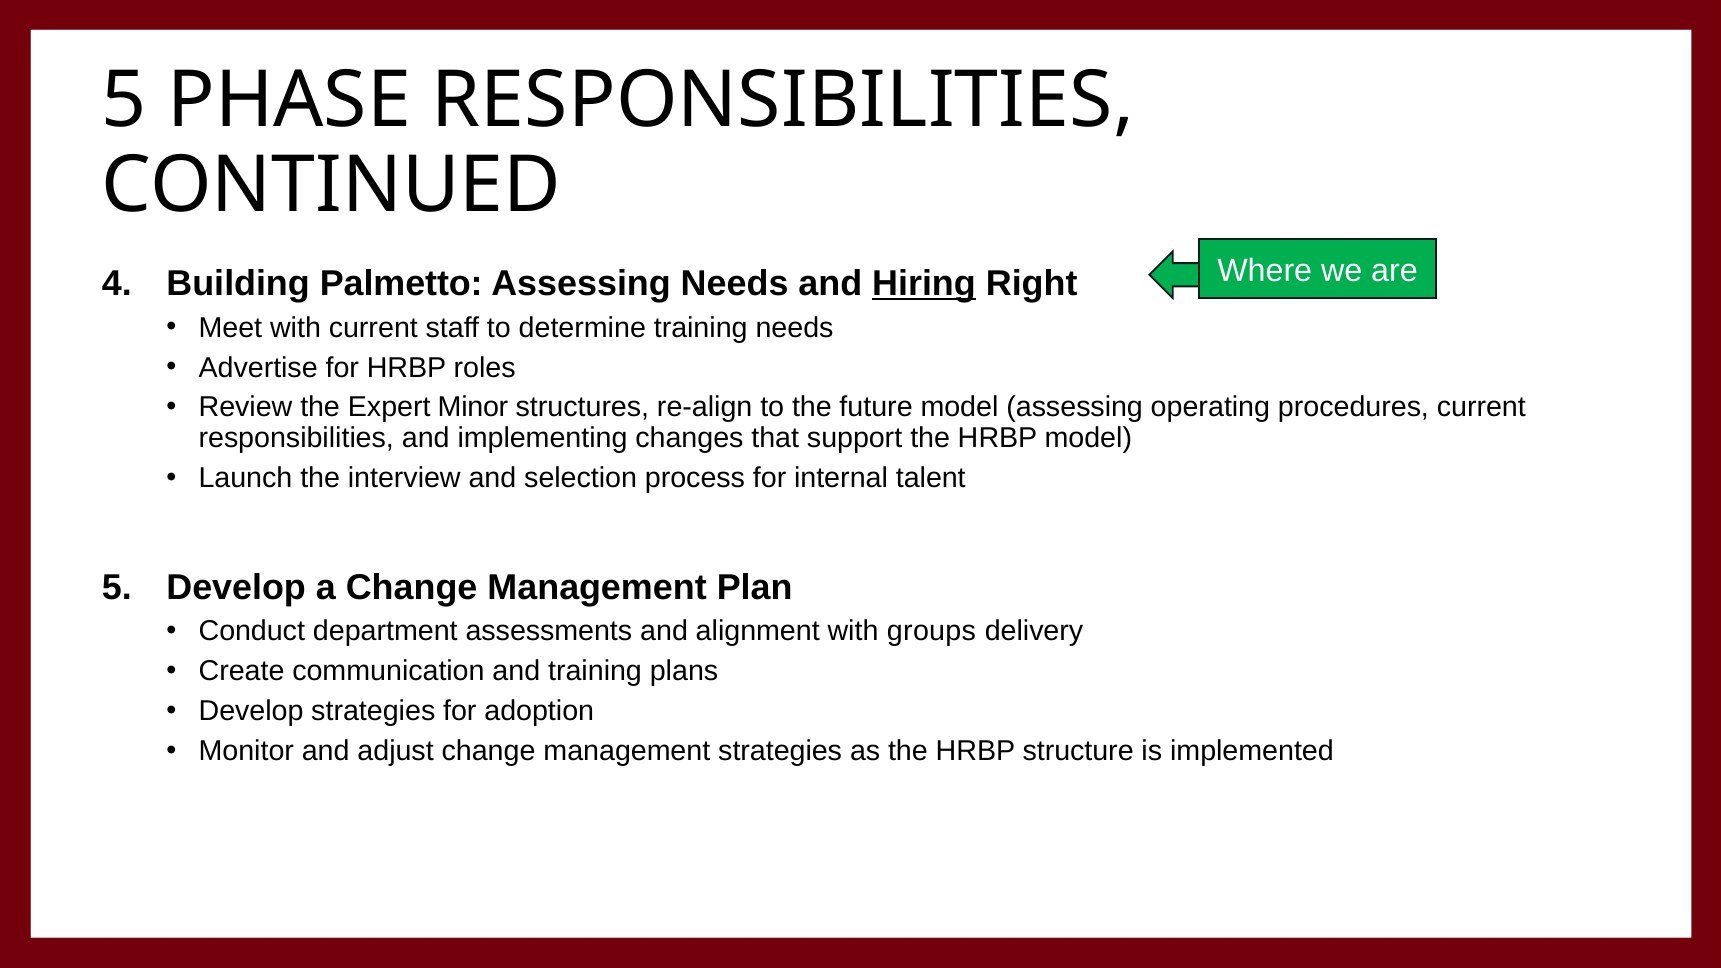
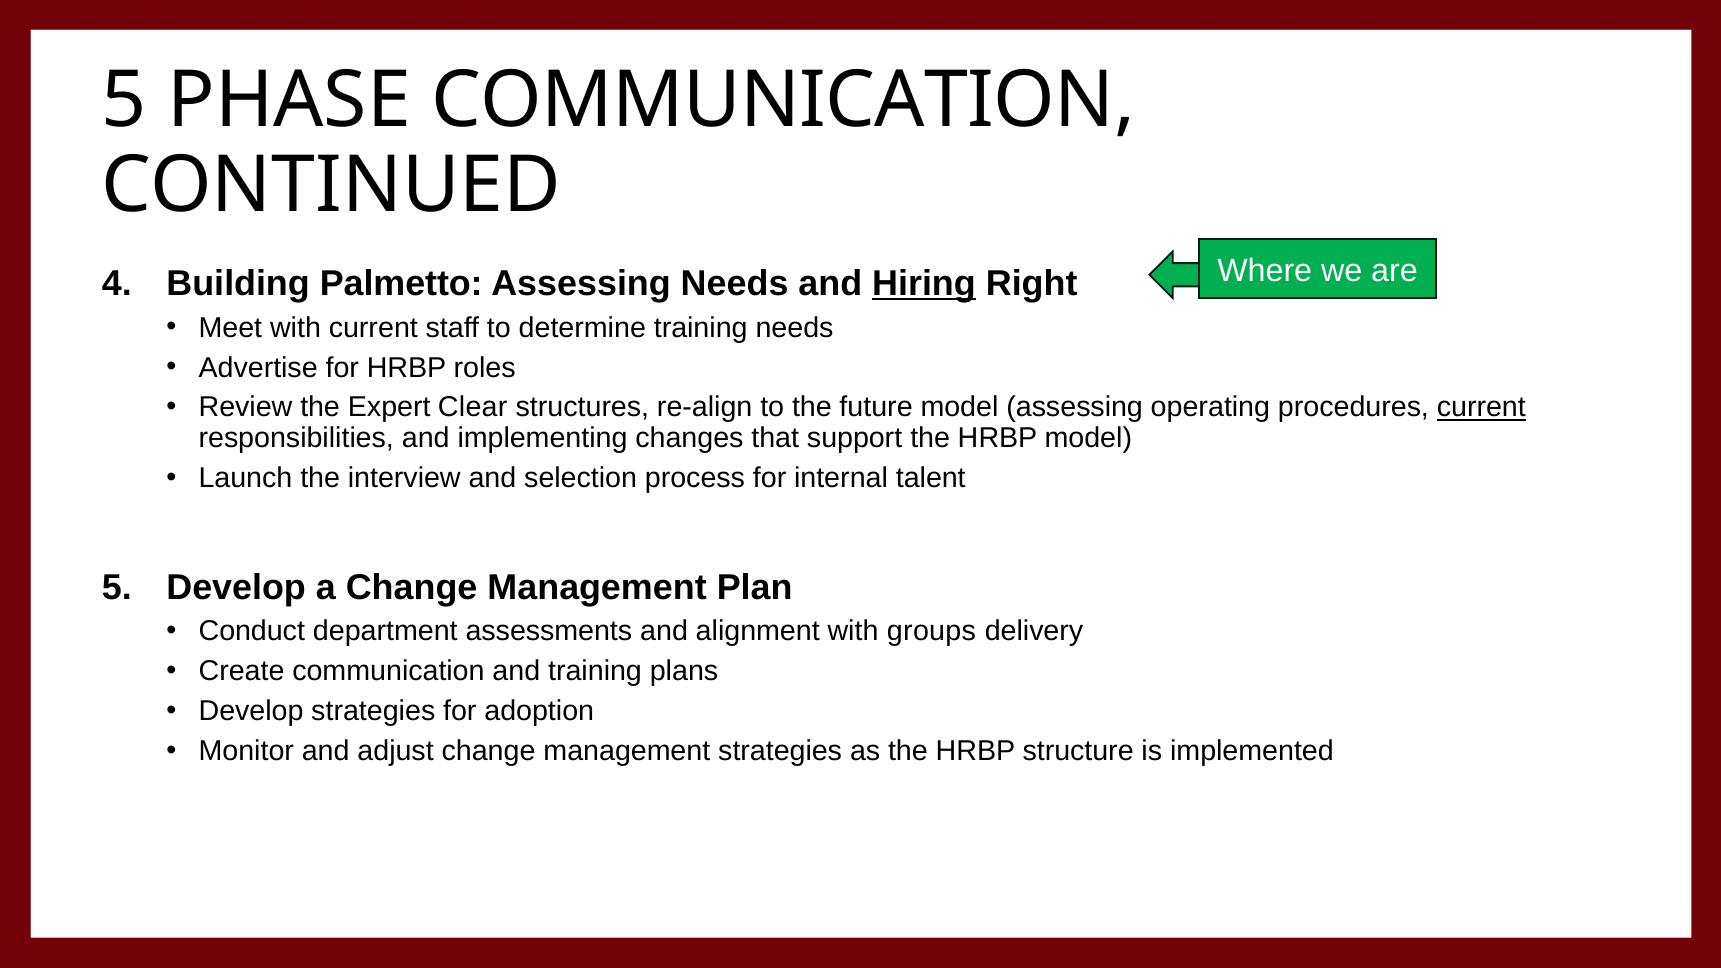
PHASE RESPONSIBILITIES: RESPONSIBILITIES -> COMMUNICATION (783, 100)
Minor: Minor -> Clear (473, 407)
current underline: none -> present (1481, 407)
